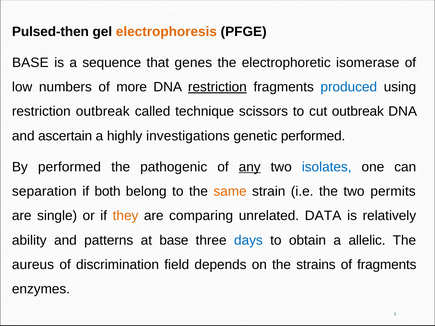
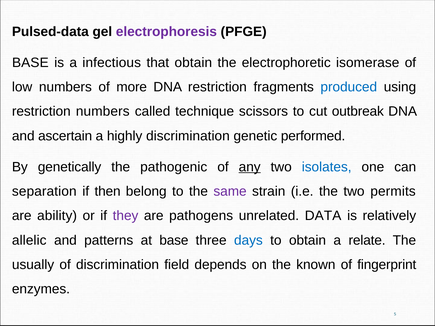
Pulsed-then: Pulsed-then -> Pulsed-data (50, 32)
electrophoresis colour: orange -> purple (166, 32)
sequence: sequence -> infectious (112, 63)
that genes: genes -> obtain (193, 63)
restriction underline: present -> none (217, 87)
restriction outbreak: outbreak -> numbers (103, 112)
highly investigations: investigations -> discrimination (188, 136)
By performed: performed -> genetically (70, 167)
both: both -> then (108, 191)
same colour: orange -> purple (230, 191)
single: single -> ability (57, 216)
they colour: orange -> purple (126, 216)
comparing: comparing -> pathogens (201, 216)
ability: ability -> allelic (29, 240)
allelic: allelic -> relate (367, 240)
aureus: aureus -> usually (33, 265)
strains: strains -> known (316, 265)
of fragments: fragments -> fingerprint (387, 265)
